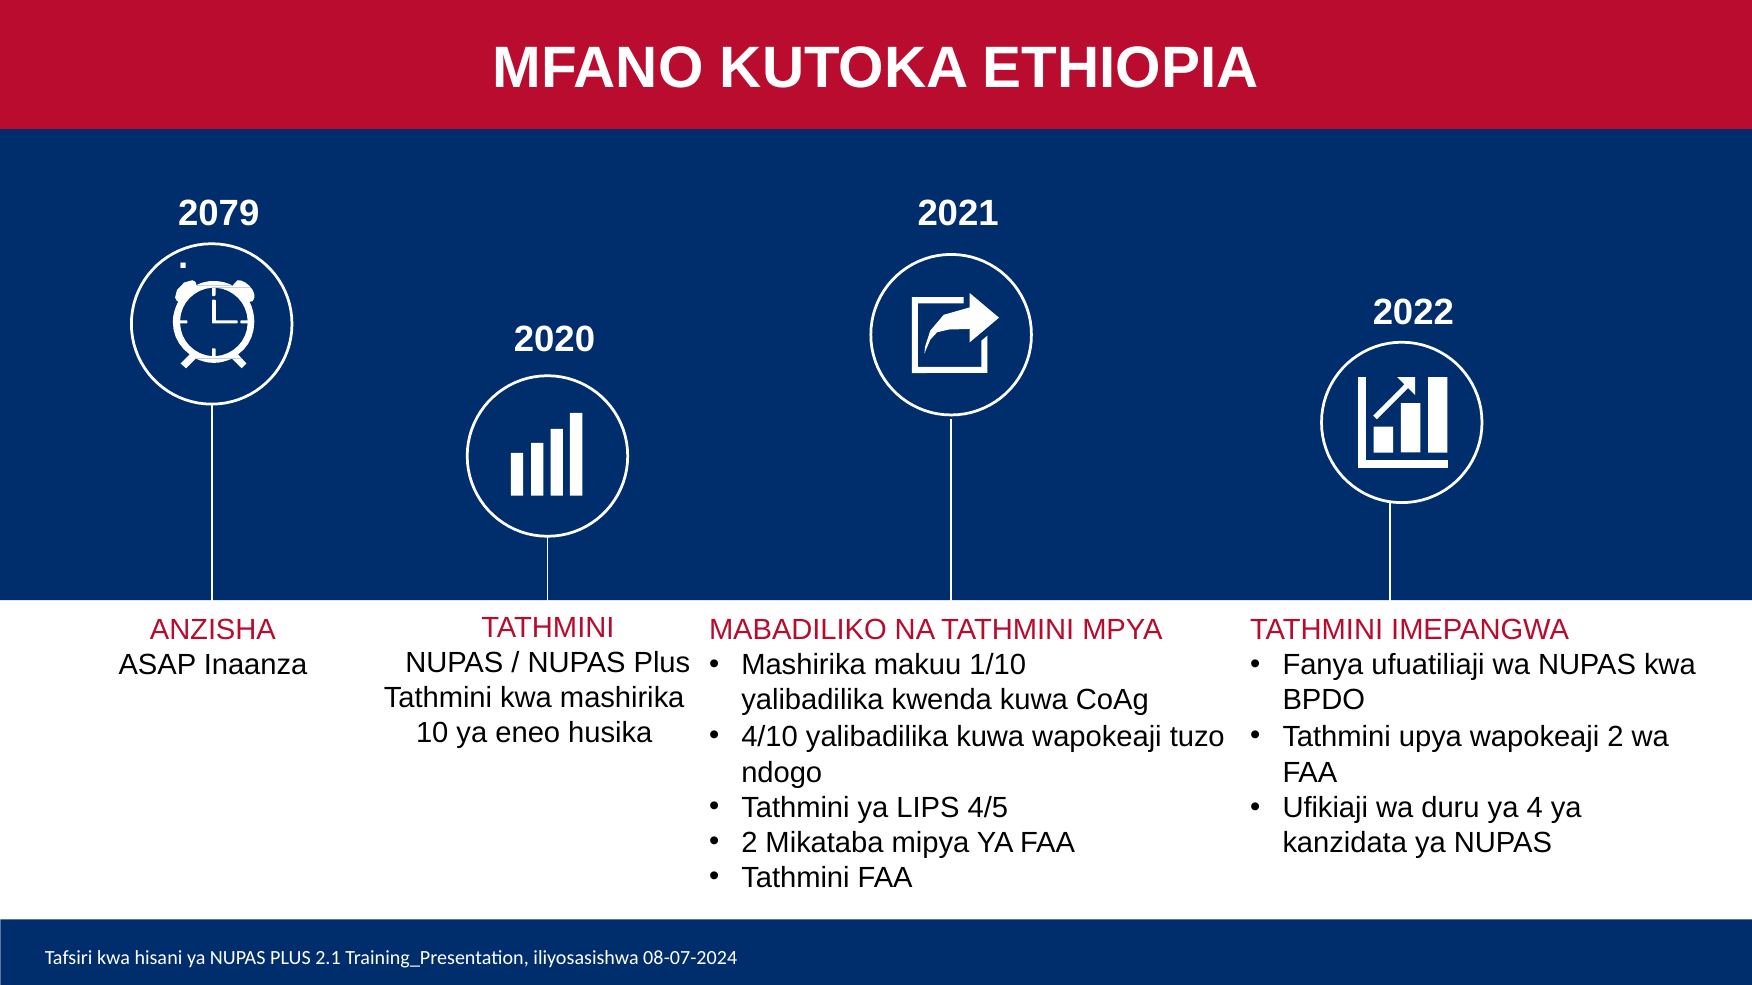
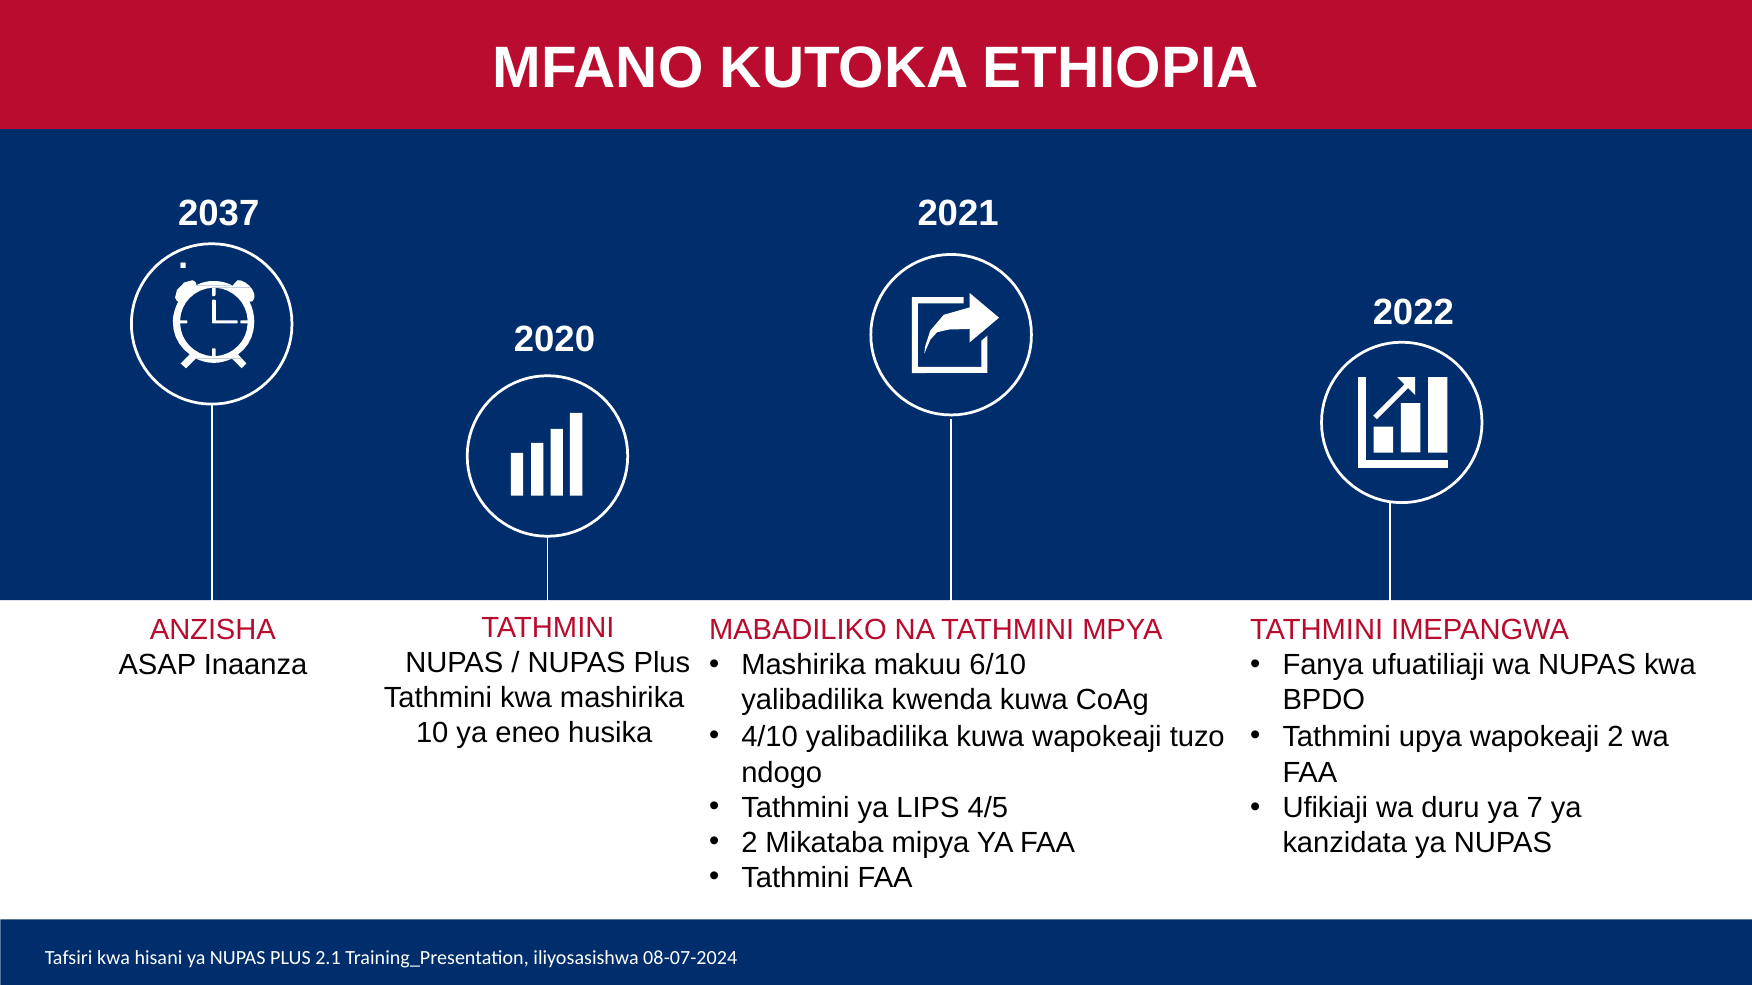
2079: 2079 -> 2037 (219, 213)
1/10: 1/10 -> 6/10 (998, 666)
4: 4 -> 7 (1535, 809)
